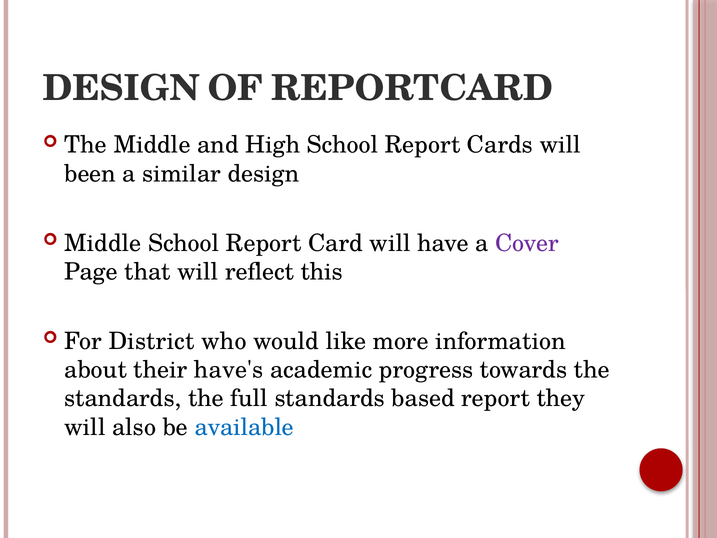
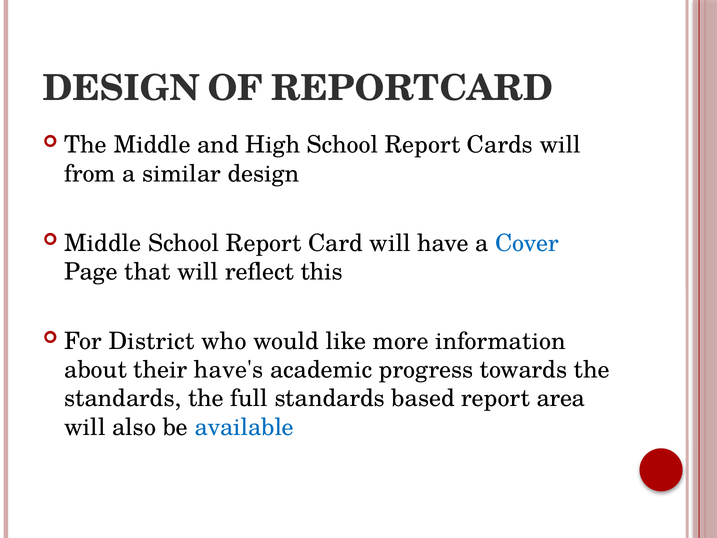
been: been -> from (90, 174)
Cover colour: purple -> blue (527, 243)
they: they -> area (561, 398)
